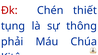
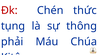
thiết: thiết -> thức (85, 10)
